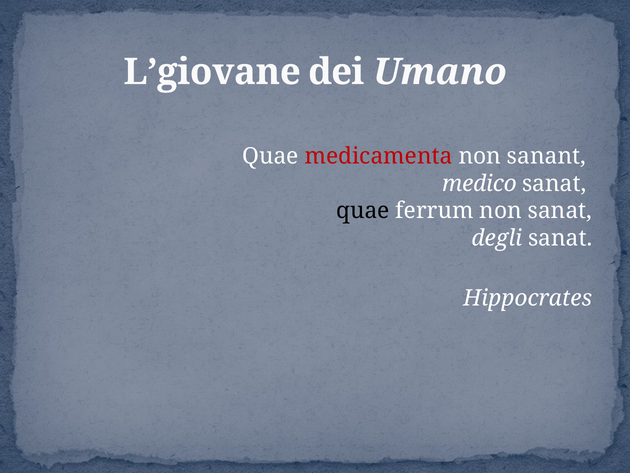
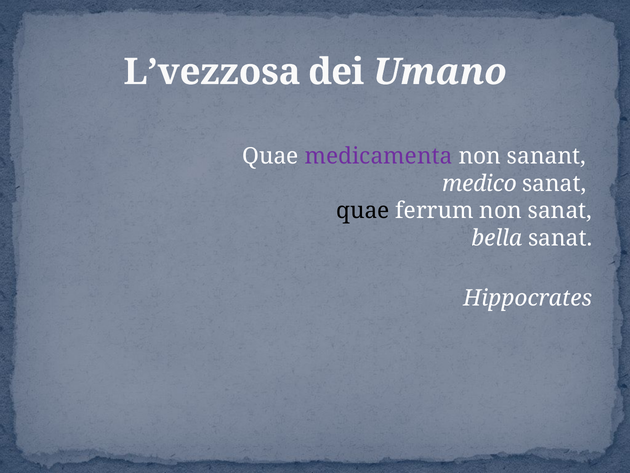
L’giovane: L’giovane -> L’vezzosa (212, 72)
medicamenta colour: red -> purple (379, 156)
degli: degli -> bella (497, 238)
